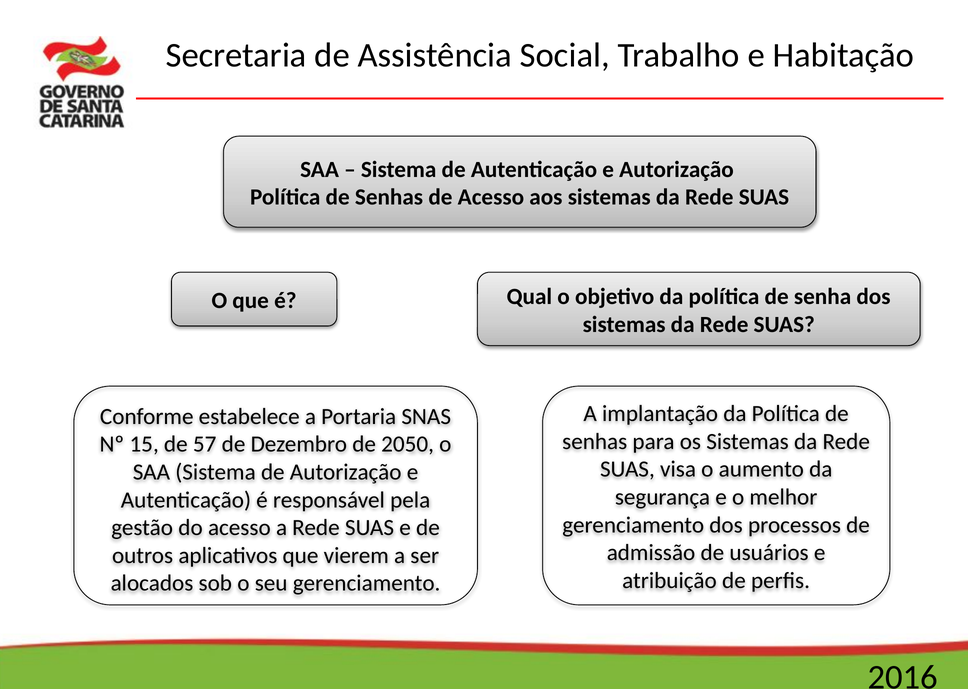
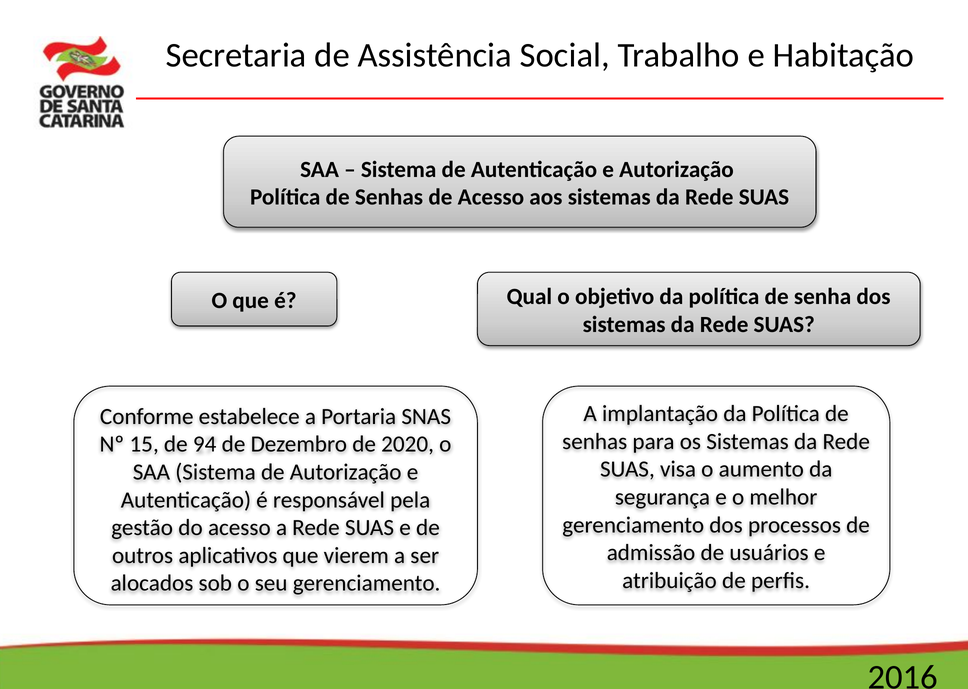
57: 57 -> 94 (205, 444)
2050: 2050 -> 2020 (408, 444)
